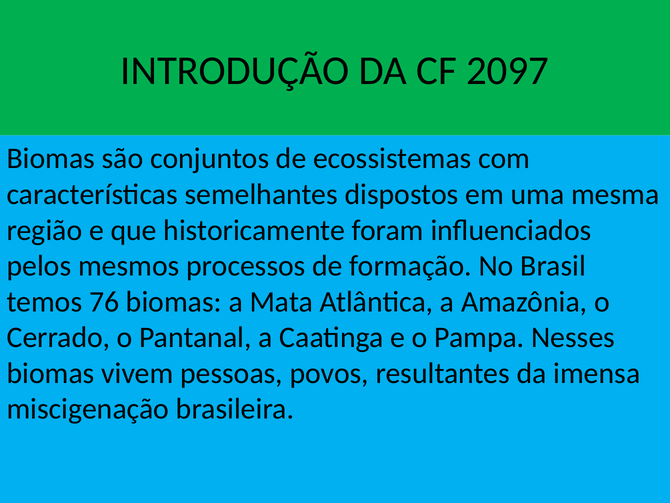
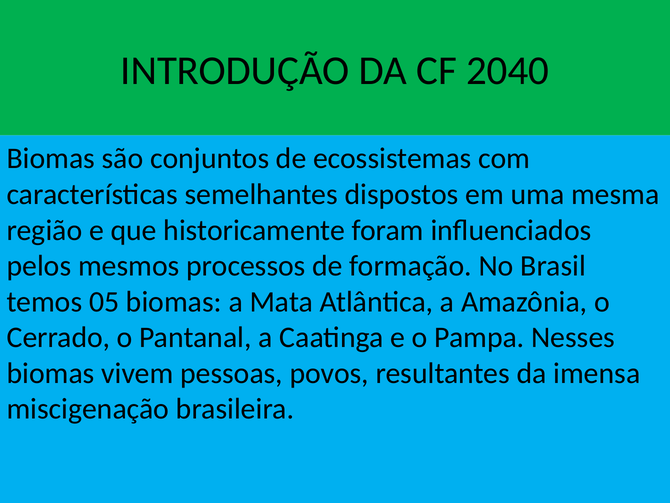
2097: 2097 -> 2040 (508, 70)
76: 76 -> 05 (104, 301)
